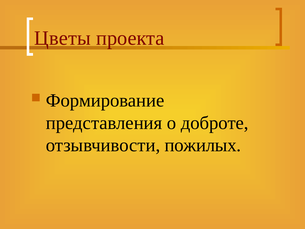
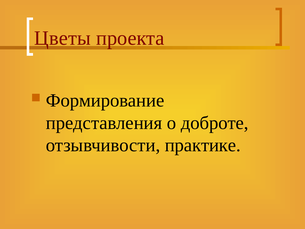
пожилых: пожилых -> практике (203, 145)
